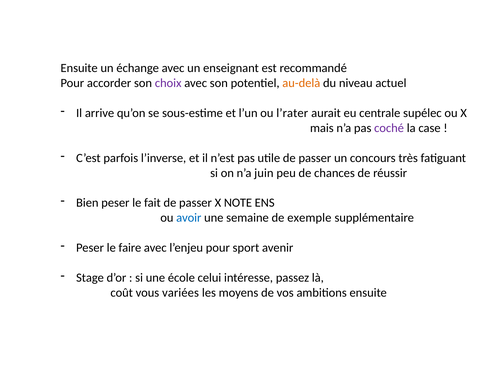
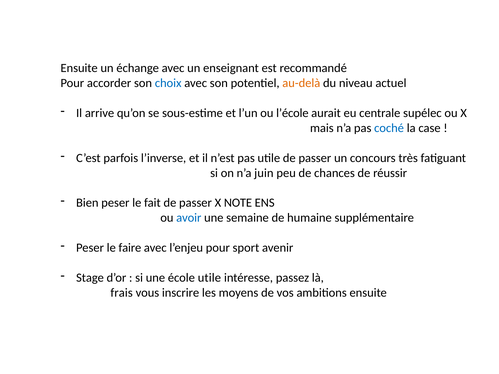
choix colour: purple -> blue (168, 83)
l’rater: l’rater -> l’école (292, 113)
coché colour: purple -> blue (389, 128)
exemple: exemple -> humaine (309, 218)
école celui: celui -> utile (209, 278)
coût: coût -> frais (122, 293)
variées: variées -> inscrire (181, 293)
